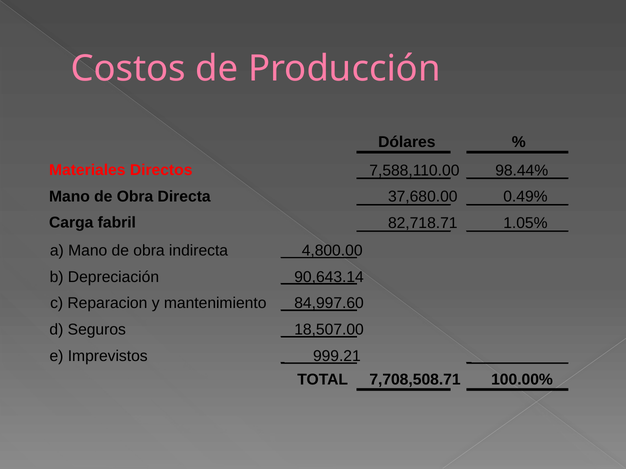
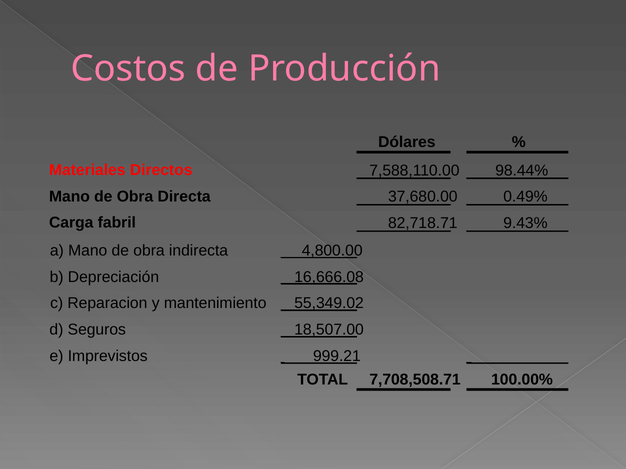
1.05%: 1.05% -> 9.43% (525, 223)
90,643.14: 90,643.14 -> 16,666.08 (329, 277)
84,997.60: 84,997.60 -> 55,349.02 (329, 304)
